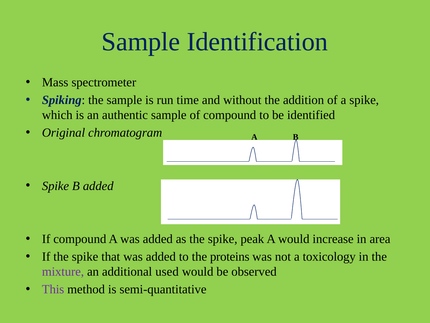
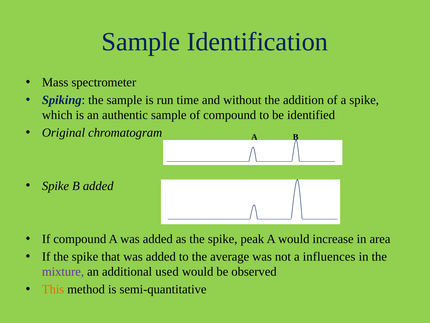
proteins: proteins -> average (230, 256)
toxicology: toxicology -> influences (329, 256)
This colour: purple -> orange (53, 289)
